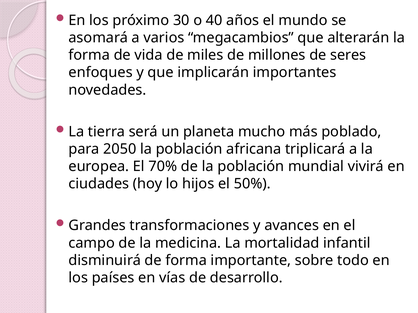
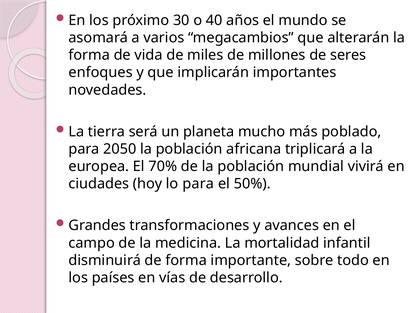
lo hijos: hijos -> para (198, 184)
